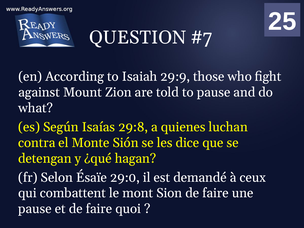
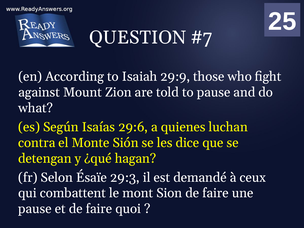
29:8: 29:8 -> 29:6 (133, 127)
29:0: 29:0 -> 29:3 (125, 177)
